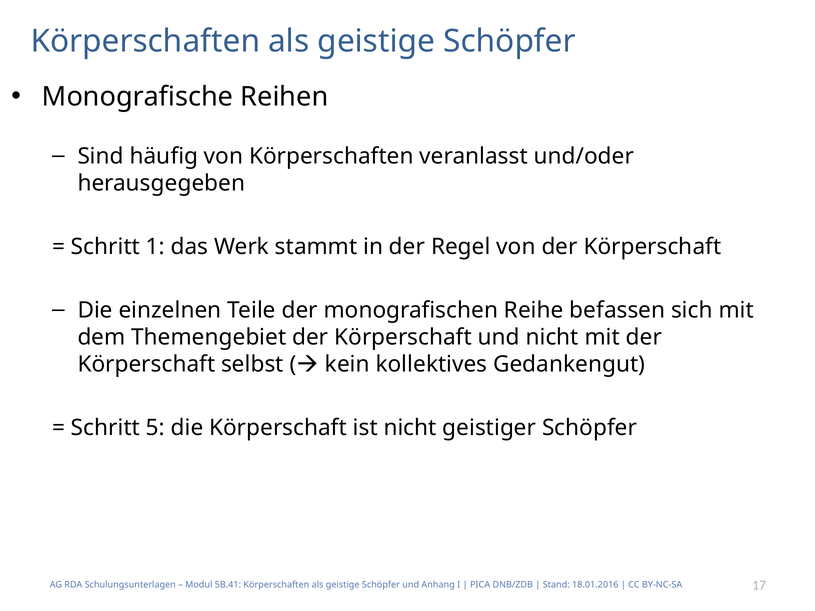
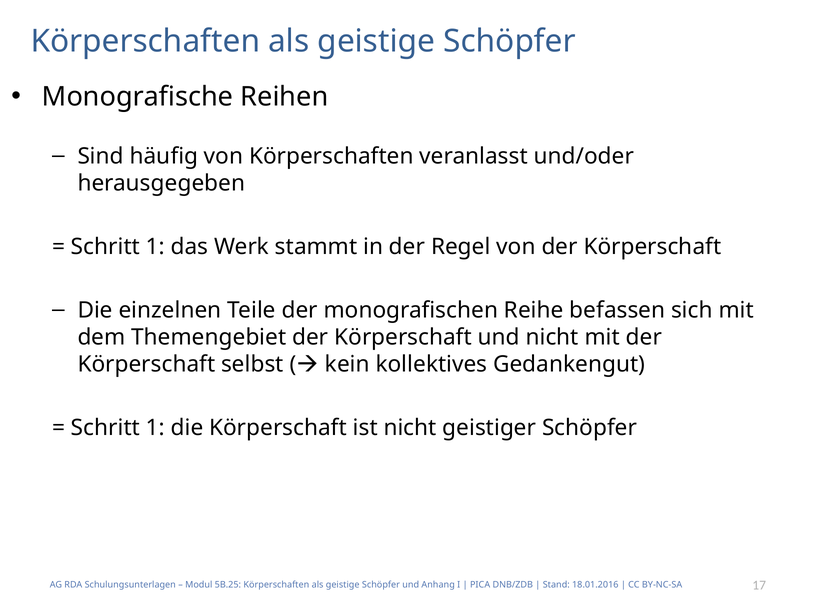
5: 5 -> 1 (155, 428)
5B.41: 5B.41 -> 5B.25 (228, 585)
